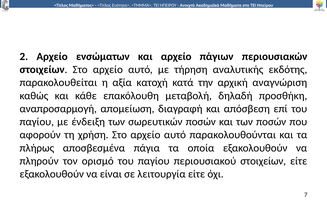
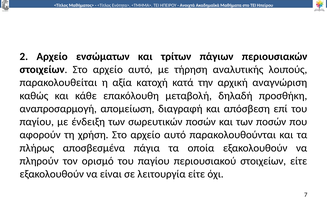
και αρχείο: αρχείο -> τρίτων (176, 57)
εκδότης: εκδότης -> λοιπούς (288, 70)
